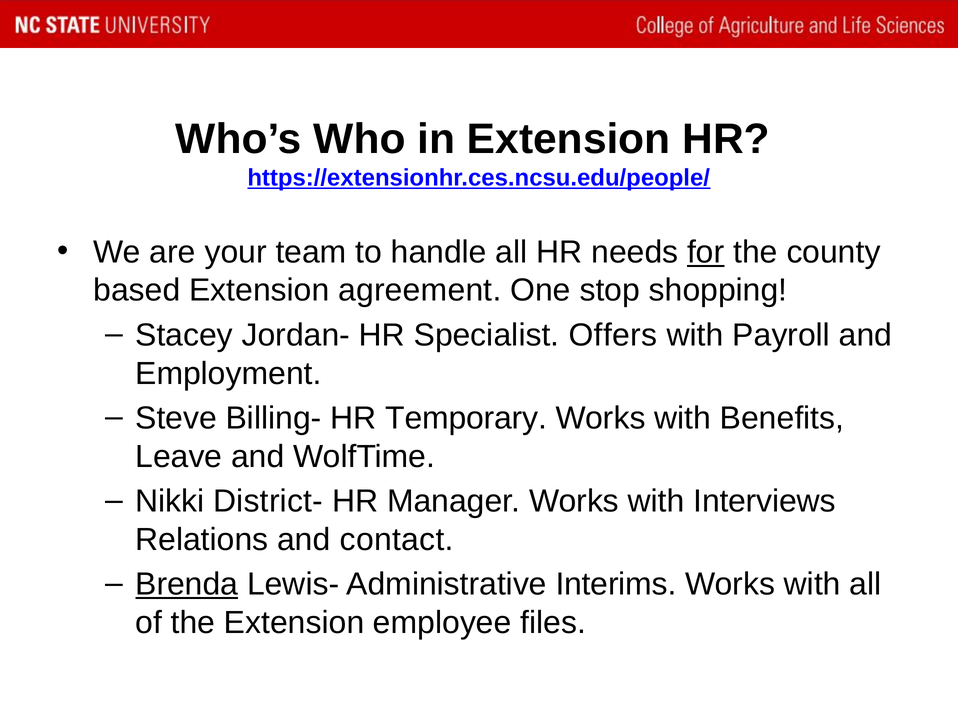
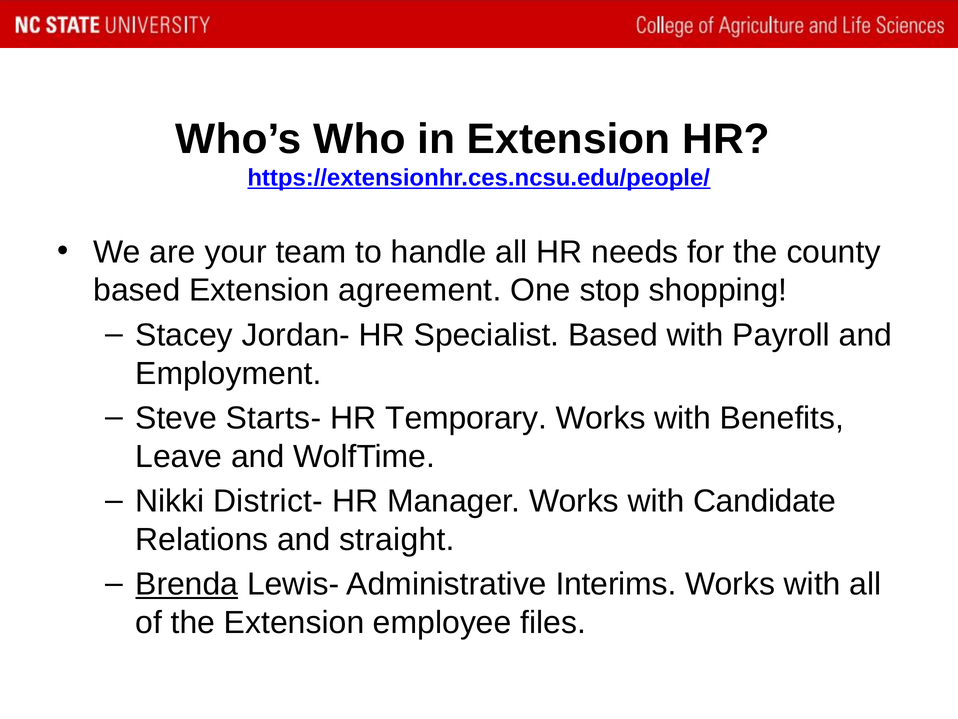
for underline: present -> none (706, 252)
Specialist Offers: Offers -> Based (613, 335)
Billing-: Billing- -> Starts- (273, 418)
Interviews: Interviews -> Candidate (765, 501)
contact: contact -> straight (397, 539)
